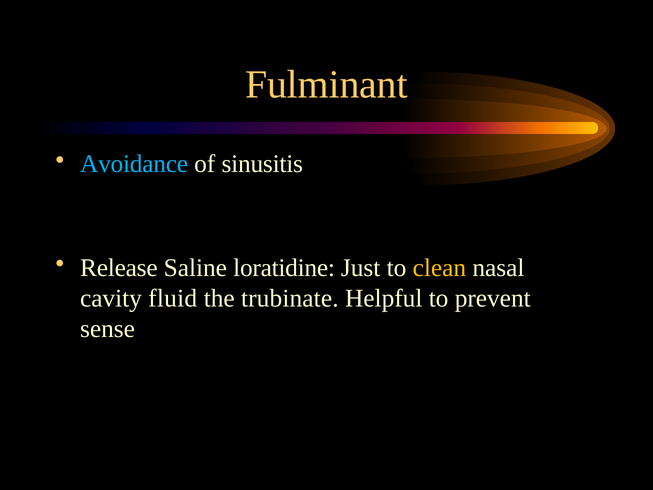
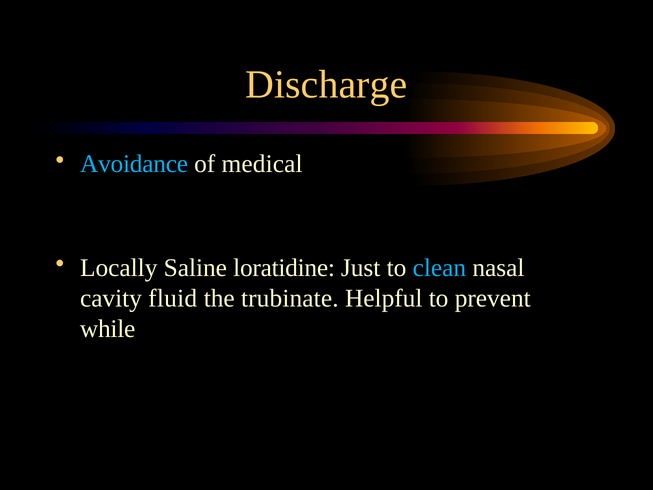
Fulminant: Fulminant -> Discharge (326, 84)
sinusitis: sinusitis -> medical (262, 164)
Release: Release -> Locally (119, 268)
clean colour: yellow -> light blue (439, 268)
sense: sense -> while (108, 329)
